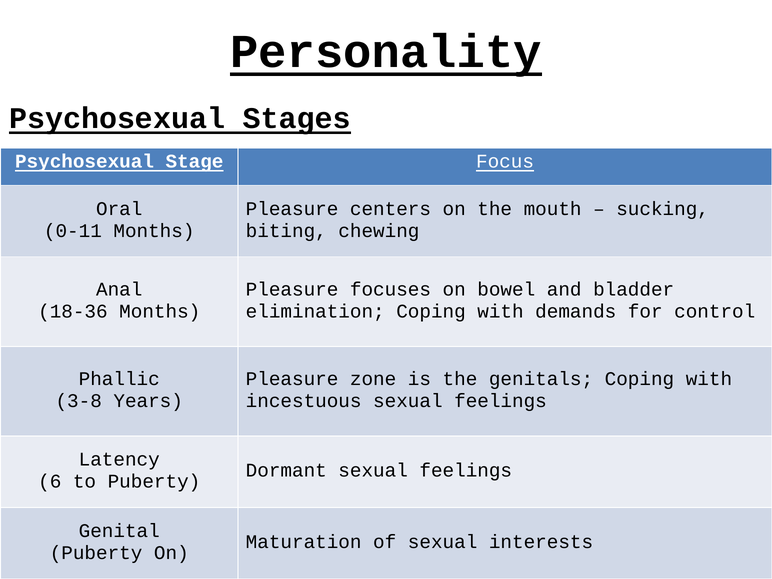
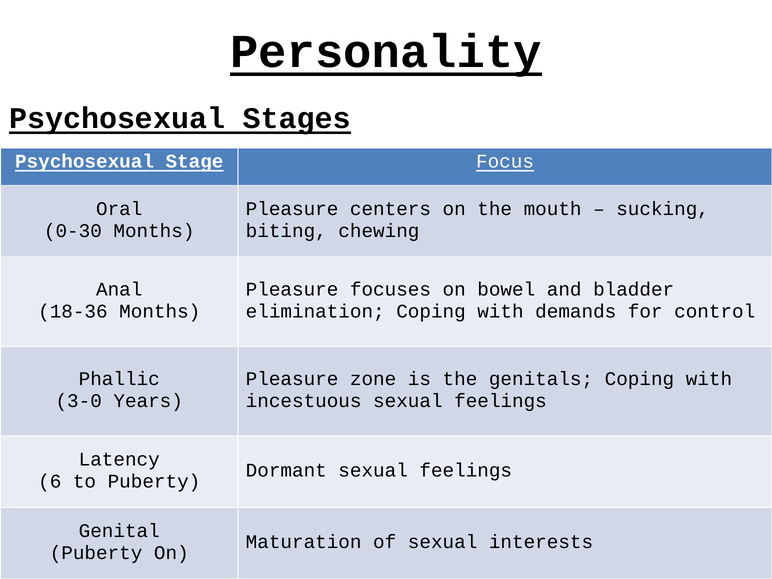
0-11: 0-11 -> 0-30 (73, 231)
3-8: 3-8 -> 3-0 (79, 401)
